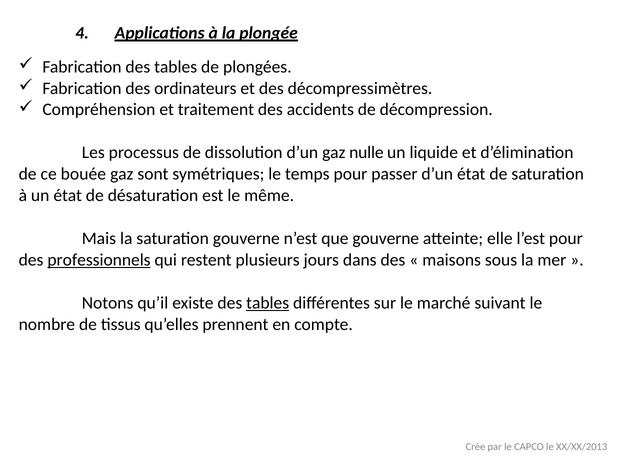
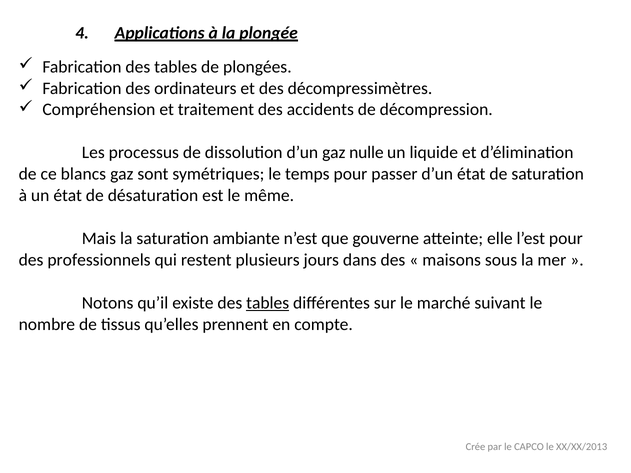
bouée: bouée -> blancs (83, 174)
saturation gouverne: gouverne -> ambiante (246, 239)
professionnels underline: present -> none (99, 260)
